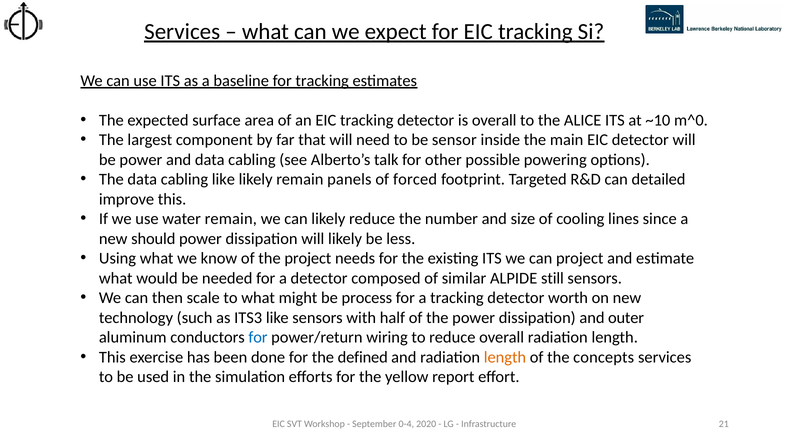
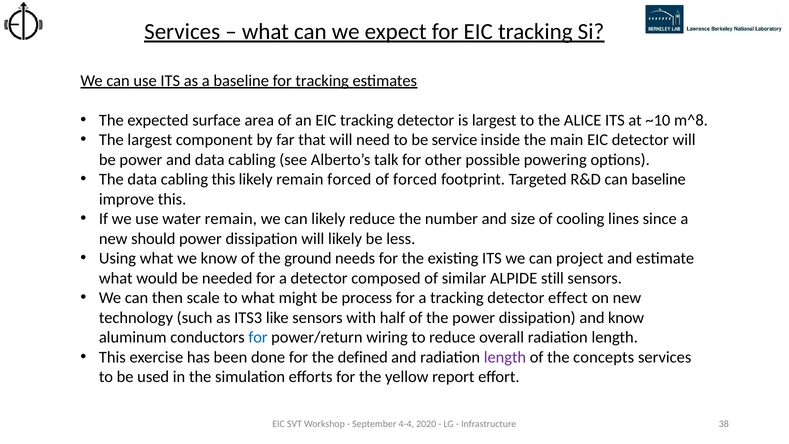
is overall: overall -> largest (494, 120)
m^0: m^0 -> m^8 (691, 120)
sensor: sensor -> service (454, 140)
cabling like: like -> this (223, 179)
remain panels: panels -> forced (349, 179)
can detailed: detailed -> baseline (659, 179)
the project: project -> ground (308, 258)
worth: worth -> effect (568, 298)
and outer: outer -> know (626, 317)
length colour: orange -> purple (505, 357)
0-4: 0-4 -> 4-4 (406, 424)
21: 21 -> 38 (724, 424)
